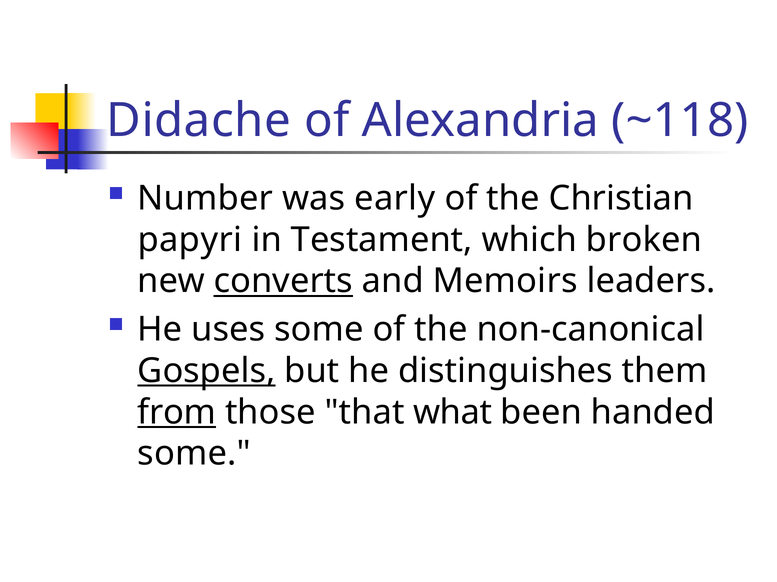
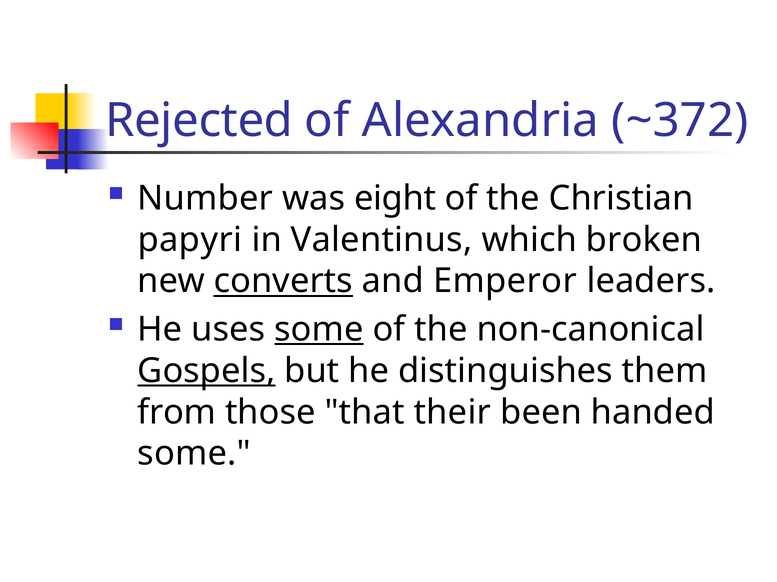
Didache: Didache -> Rejected (199, 121)
~118: ~118 -> ~372 (680, 121)
early: early -> eight (395, 198)
Testament: Testament -> Valentinus (382, 240)
Memoirs: Memoirs -> Emperor (505, 281)
some underline: none -> present (319, 330)
from underline: present -> none (177, 413)
what: what -> their (452, 413)
